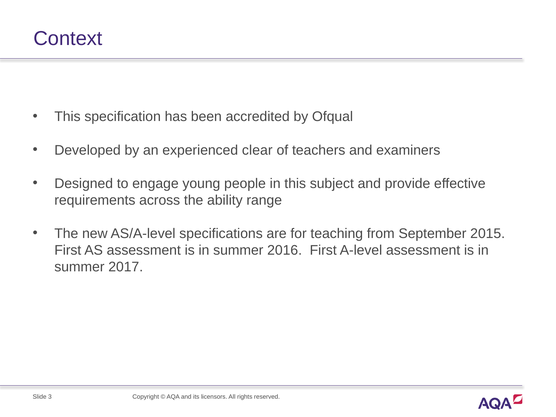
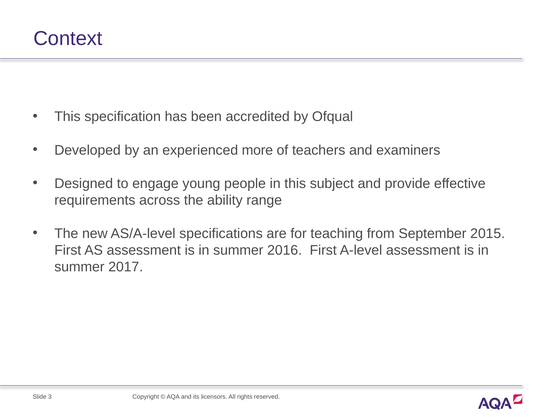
clear: clear -> more (257, 150)
